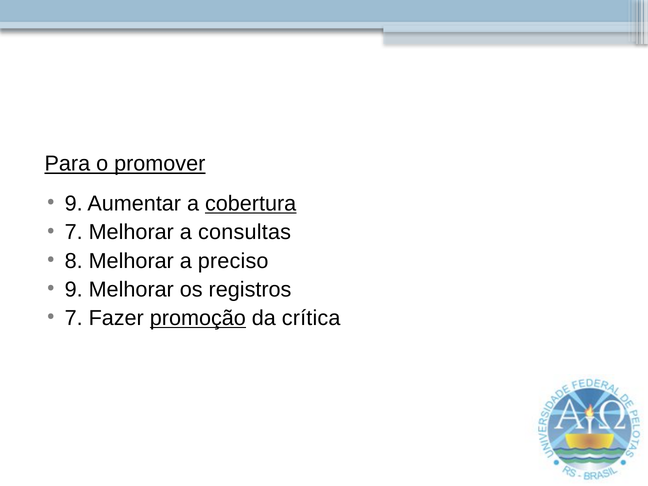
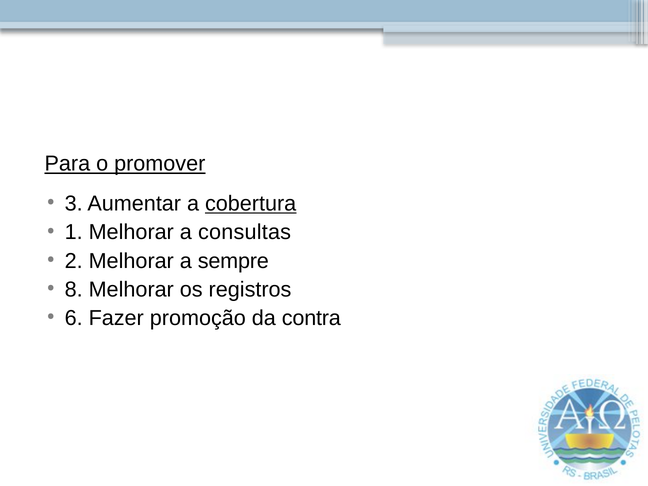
9: 9 -> 3 (74, 204)
7: 7 -> 1 (74, 232)
8: 8 -> 2 (74, 261)
preciso: preciso -> sempre (233, 261)
9: 9 -> 8 (74, 290)
7: 7 -> 6 (74, 318)
promoção underline: present -> none (198, 318)
crítica: crítica -> contra (311, 318)
